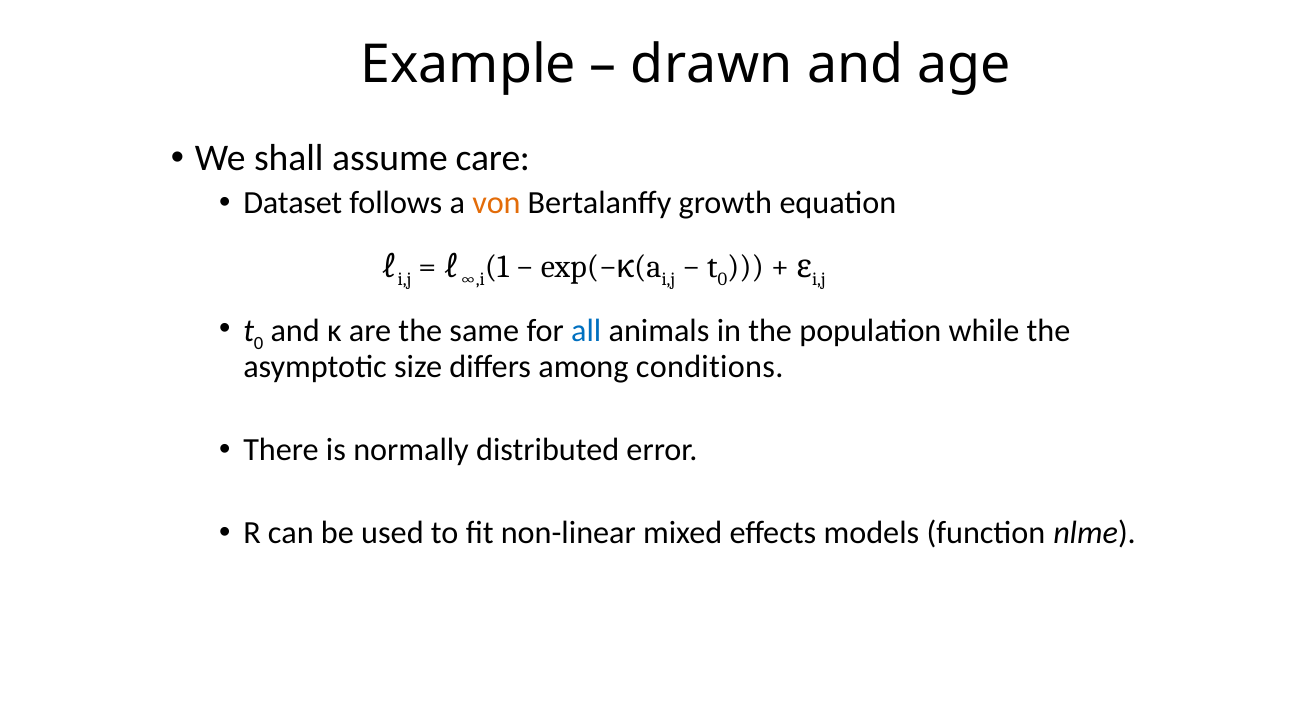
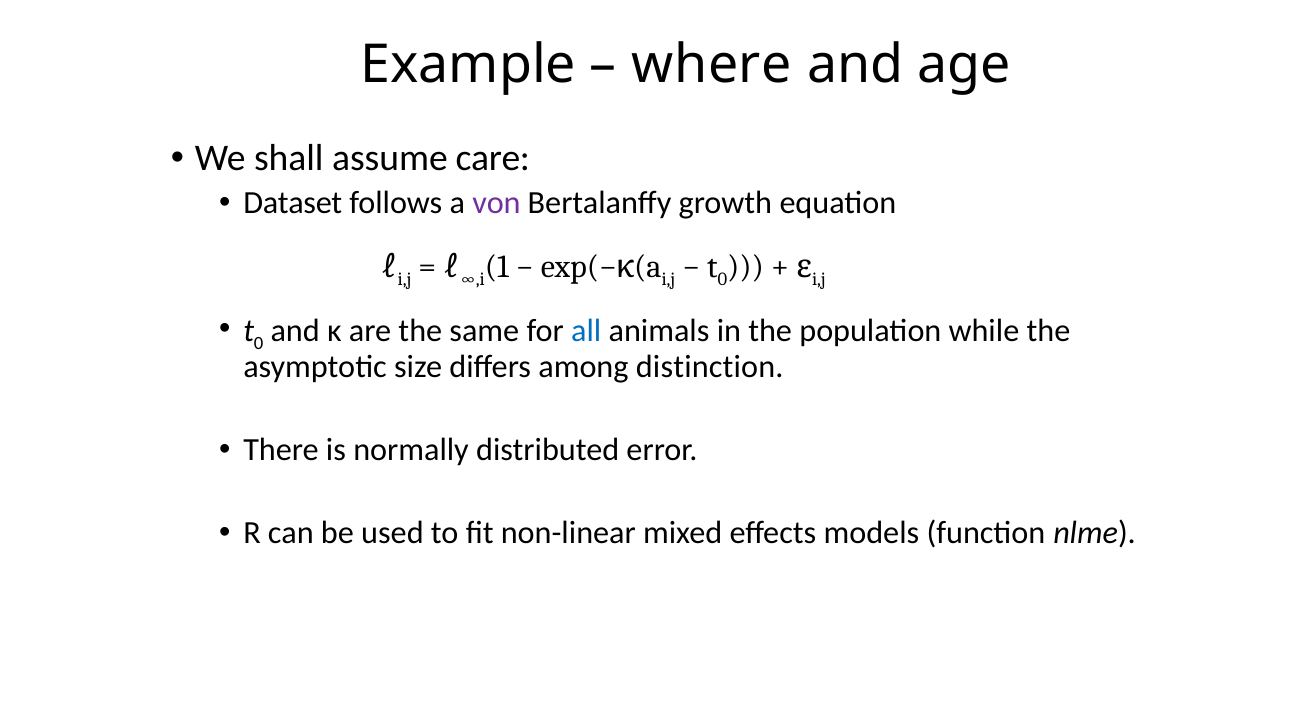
drawn: drawn -> where (712, 65)
von colour: orange -> purple (496, 203)
conditions: conditions -> distinction (710, 367)
